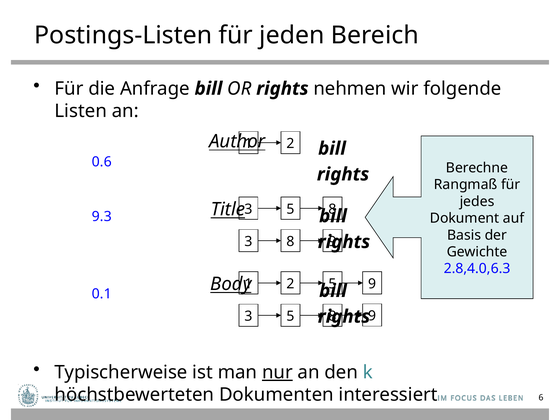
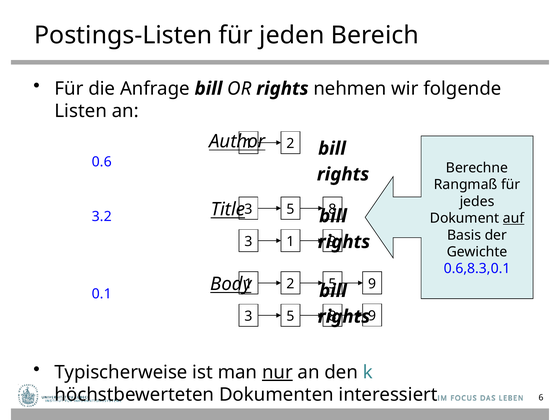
9.3: 9.3 -> 3.2 (102, 217)
auf underline: none -> present (514, 218)
3 8: 8 -> 1 (290, 242)
2.8,4.0,6.3: 2.8,4.0,6.3 -> 0.6,8.3,0.1 (477, 269)
